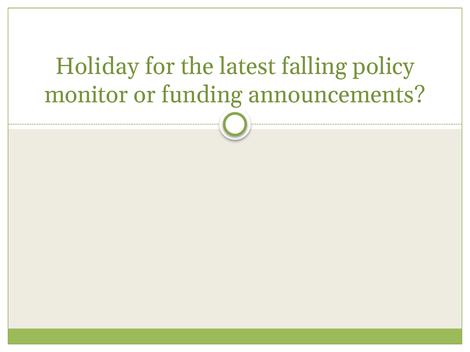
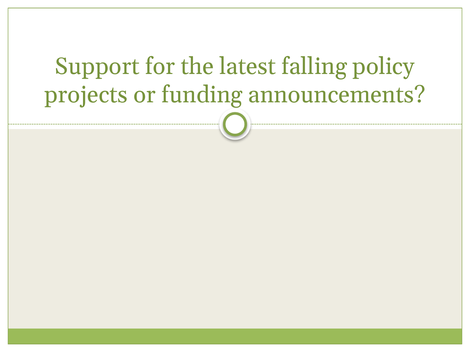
Holiday: Holiday -> Support (97, 67)
monitor: monitor -> projects (86, 95)
